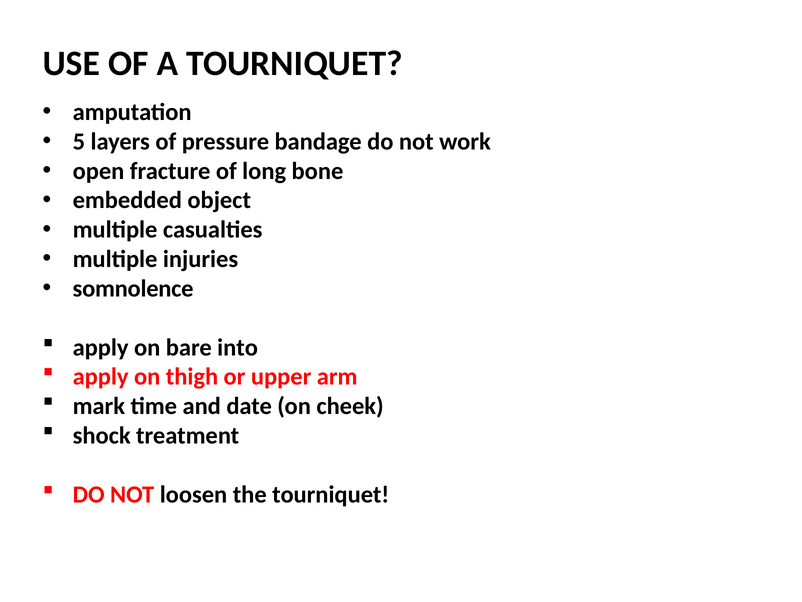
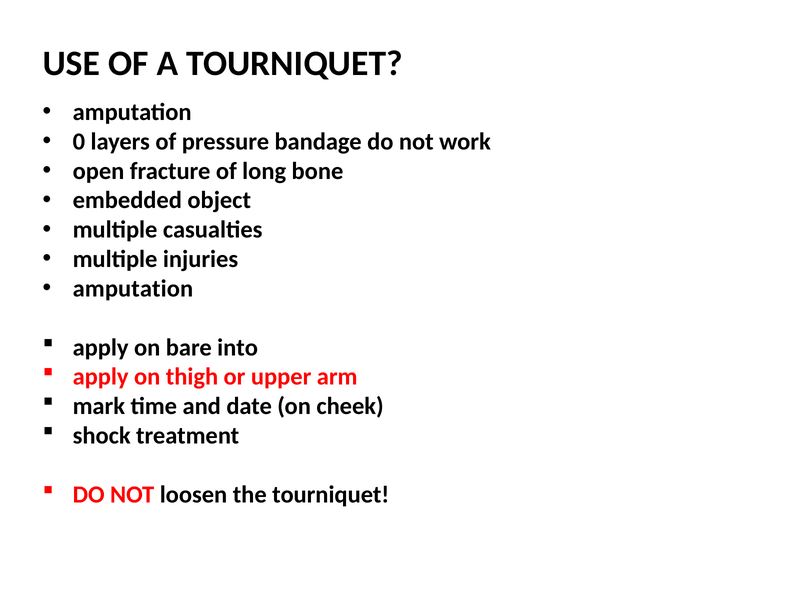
5: 5 -> 0 (79, 141)
somnolence: somnolence -> amputation (133, 288)
